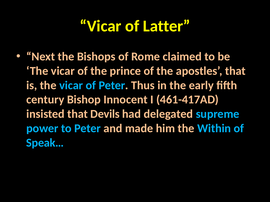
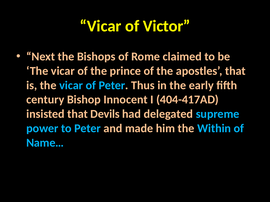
Latter: Latter -> Victor (167, 26)
461-417AD: 461-417AD -> 404-417AD (187, 100)
Speak…: Speak… -> Name… (45, 143)
